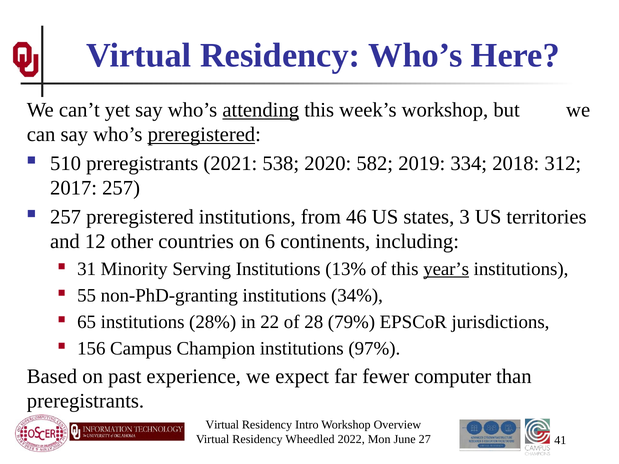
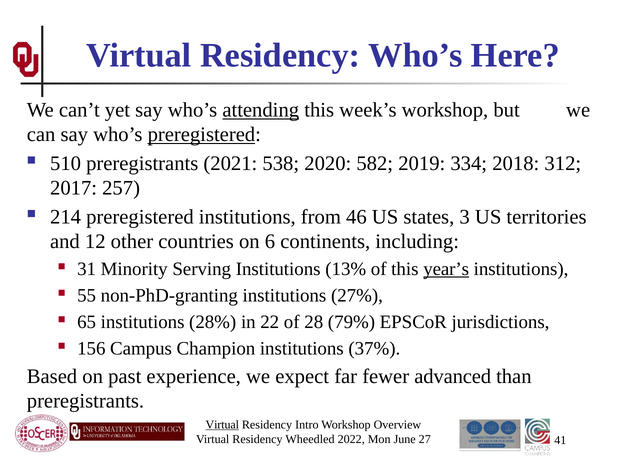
257: 257 -> 214 (66, 217)
34%: 34% -> 27% (357, 296)
97%: 97% -> 37% (374, 349)
computer: computer -> advanced (453, 377)
Virtual underline: none -> present (222, 425)
